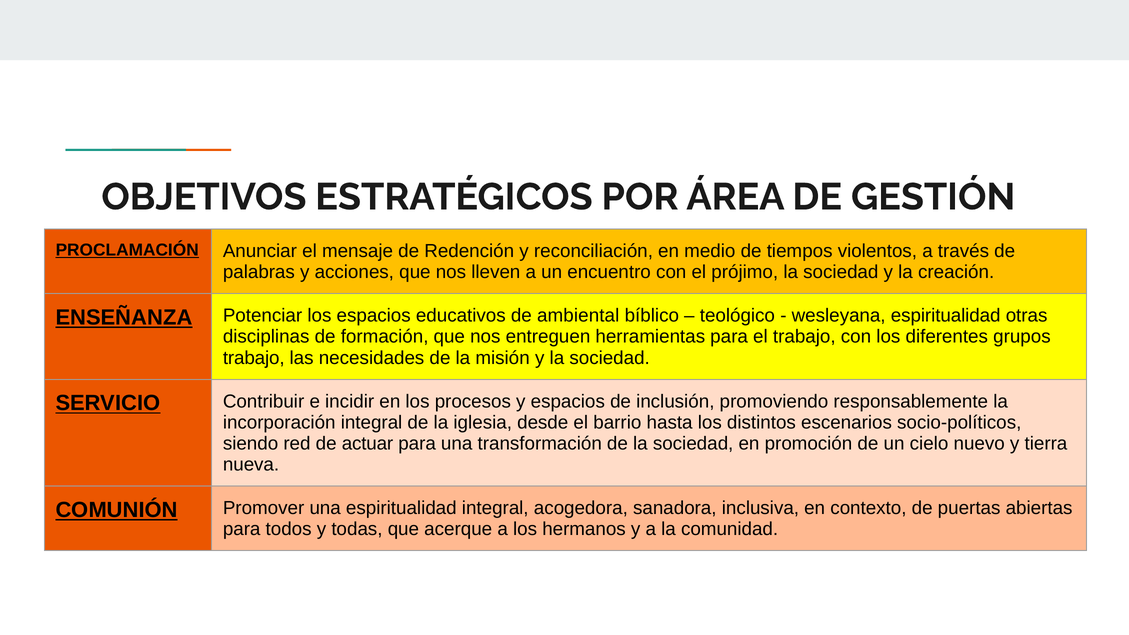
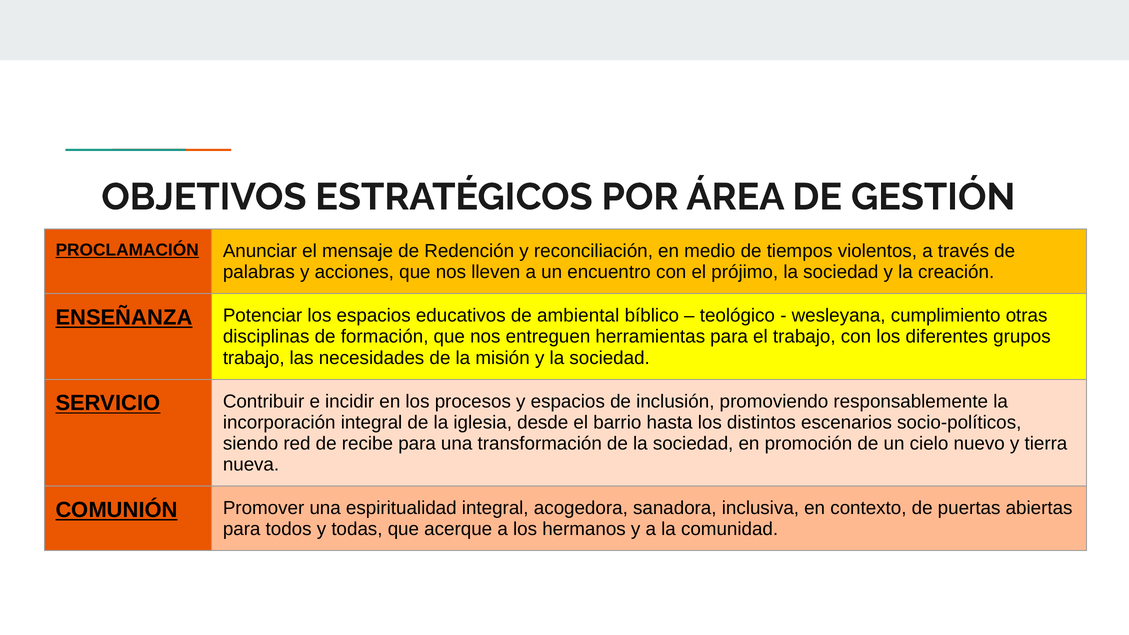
wesleyana espiritualidad: espiritualidad -> cumplimiento (946, 316)
actuar: actuar -> recibe (367, 444)
